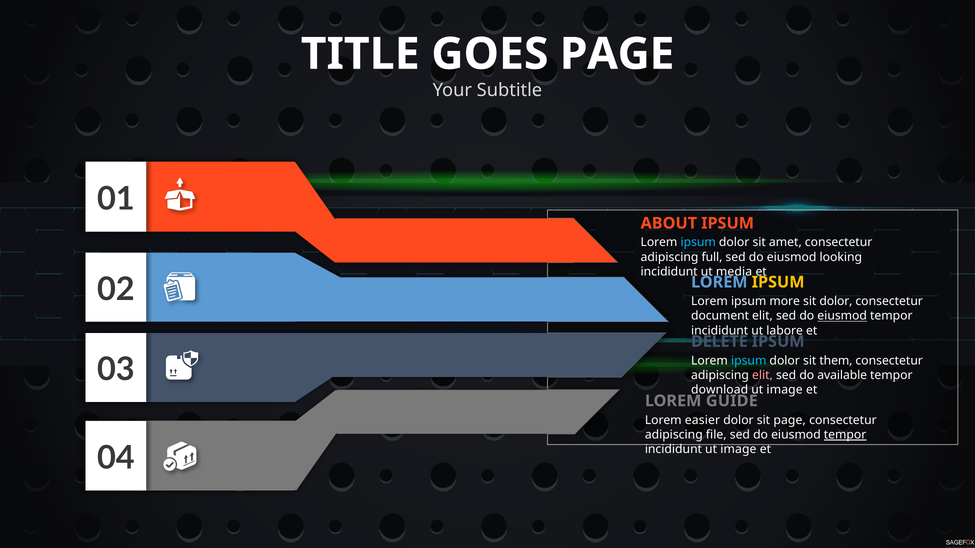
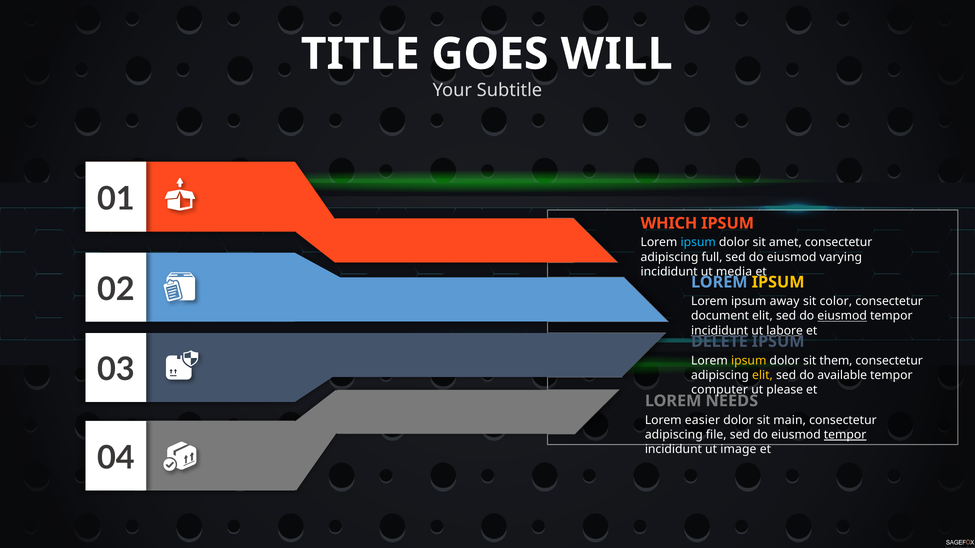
PAGE: PAGE -> WILL (617, 54)
ABOUT: ABOUT -> WHICH (669, 223)
looking: looking -> varying (841, 257)
more: more -> away (785, 302)
sit dolor: dolor -> color (836, 302)
incididunt underline: none -> present (720, 331)
labore underline: none -> present (785, 331)
ipsum colour: light blue -> yellow (749, 361)
elit colour: pink -> yellow (762, 376)
download: download -> computer (720, 390)
image: image -> please (785, 390)
GUIDE: GUIDE -> NEEDS (732, 401)
sit page: page -> main (790, 420)
